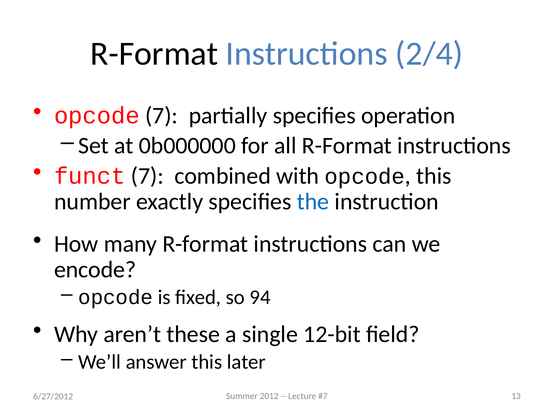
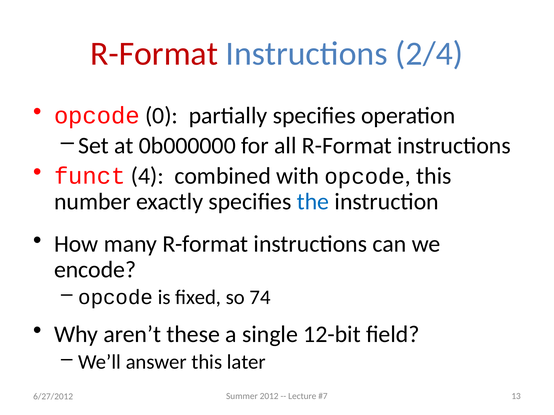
R-Format colour: black -> red (154, 54)
opcode 7: 7 -> 0 (162, 116)
funct 7: 7 -> 4 (147, 176)
94: 94 -> 74 (260, 298)
